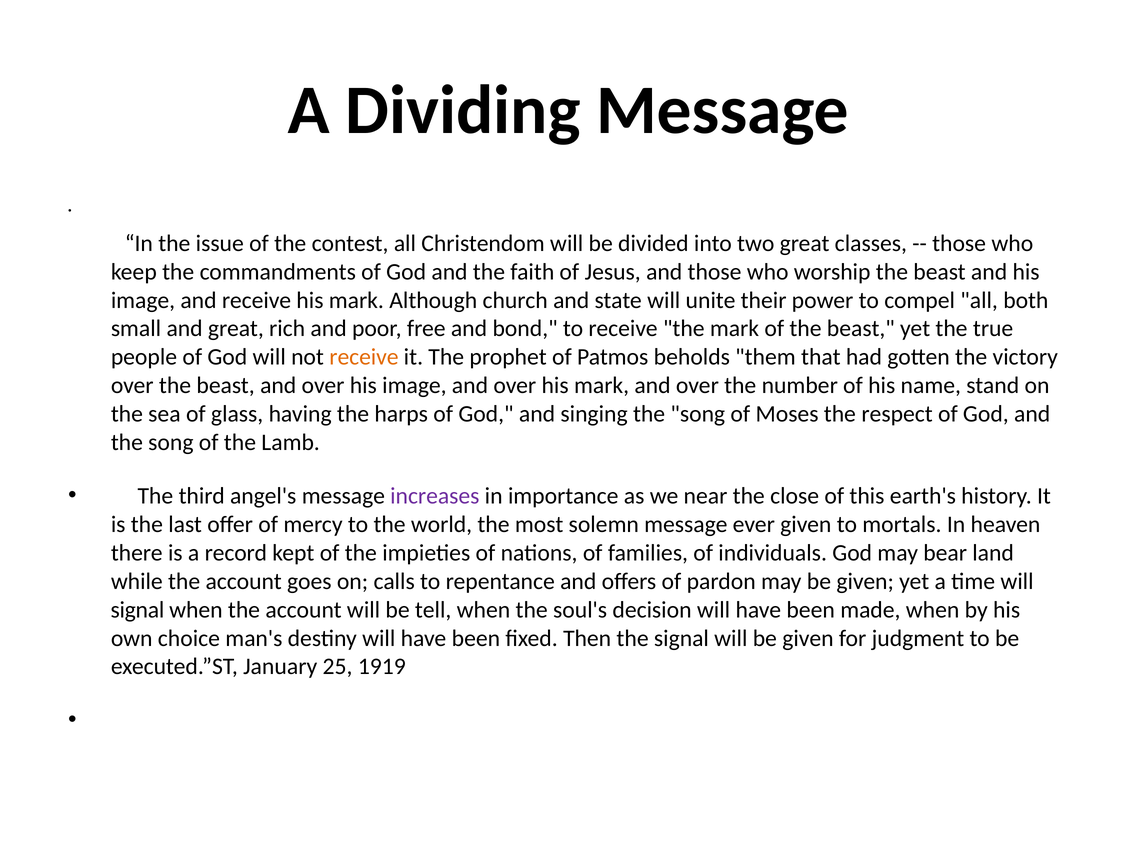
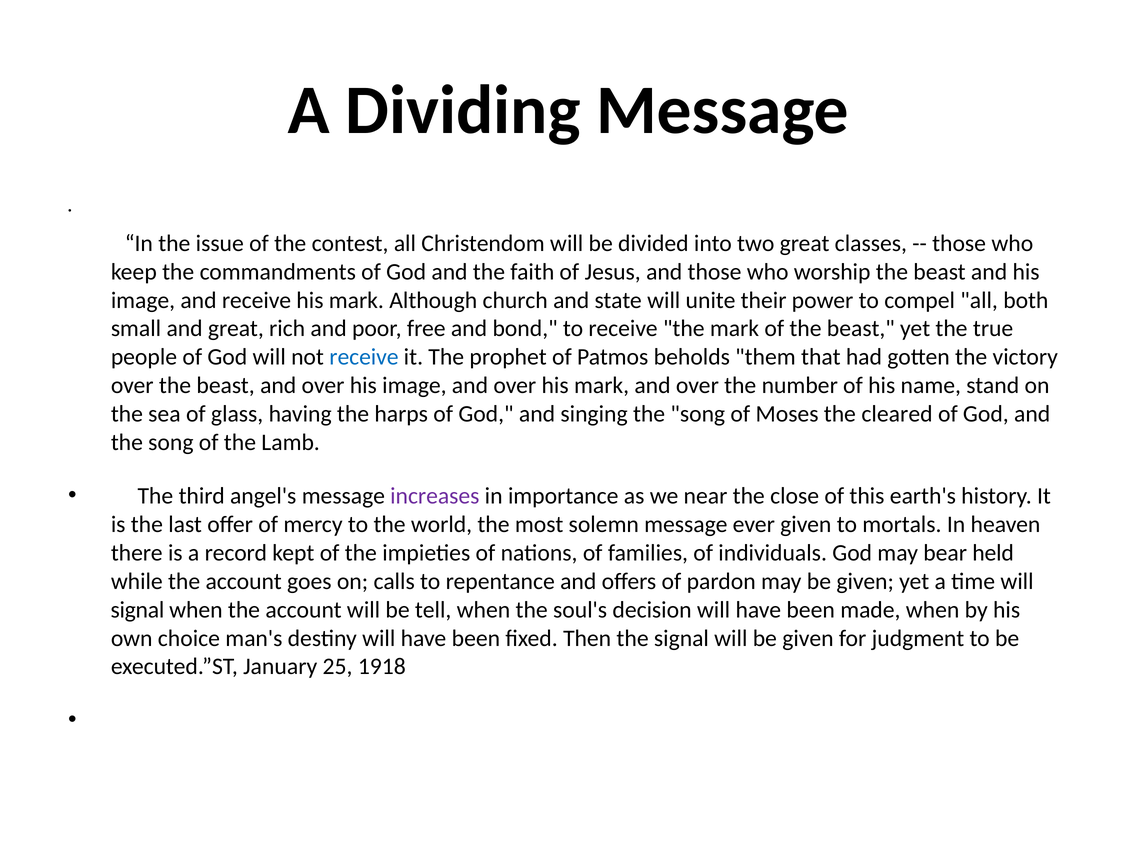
receive colour: orange -> blue (364, 357)
respect: respect -> cleared (897, 414)
land: land -> held (993, 553)
1919: 1919 -> 1918 (382, 666)
